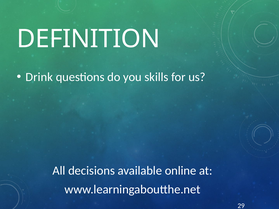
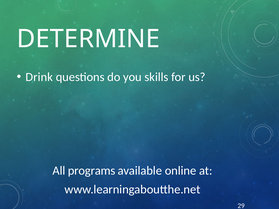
DEFINITION: DEFINITION -> DETERMINE (88, 39)
decisions: decisions -> programs (92, 171)
